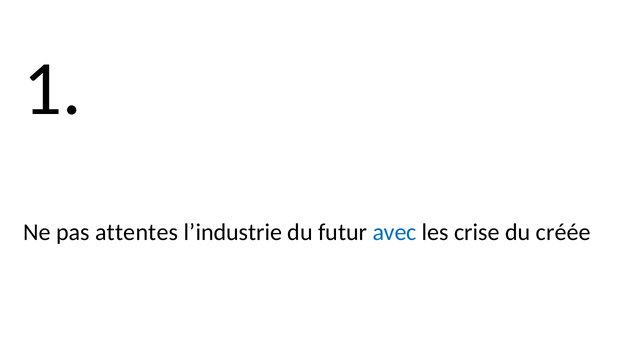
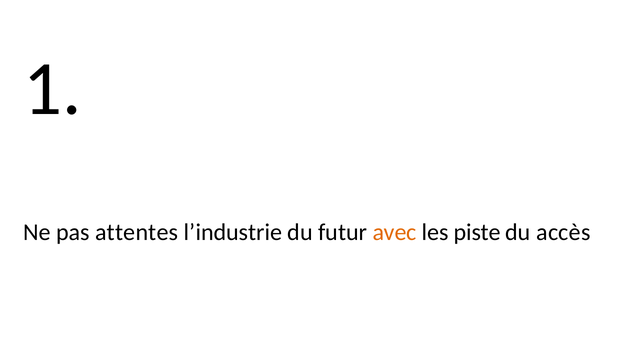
avec colour: blue -> orange (395, 232)
crise: crise -> piste (477, 232)
créée: créée -> accès (563, 232)
